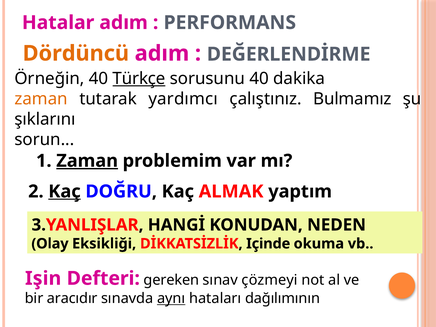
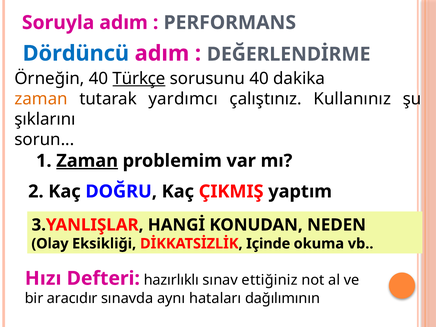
Hatalar: Hatalar -> Soruyla (58, 23)
Dördüncü colour: orange -> blue (76, 53)
Bulmamız: Bulmamız -> Kullanınız (352, 99)
Kaç underline: present -> none (64, 191)
ALMAK: ALMAK -> ÇIKMIŞ (231, 191)
Işin: Işin -> Hızı (43, 278)
gereken: gereken -> hazırlıklı (171, 280)
çözmeyi: çözmeyi -> ettiğiniz (270, 280)
aynı underline: present -> none (171, 298)
